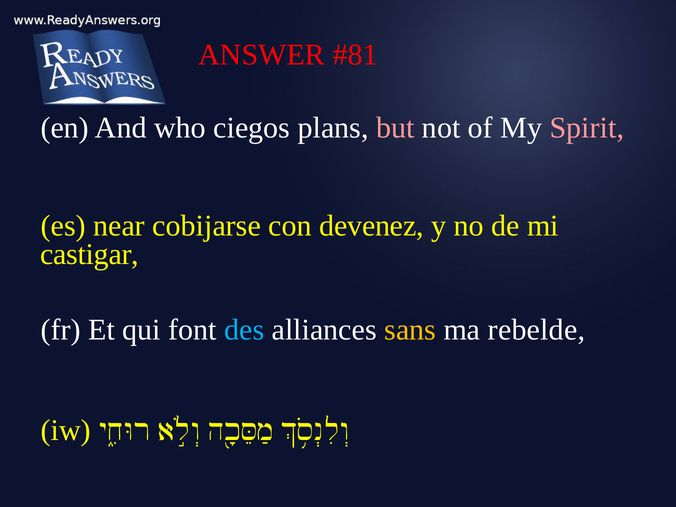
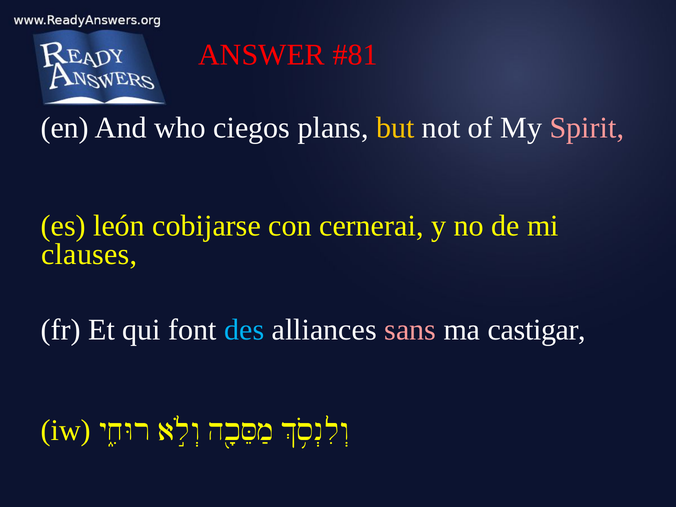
but colour: pink -> yellow (395, 128)
near: near -> león (119, 226)
devenez: devenez -> cernerai (371, 226)
castigar: castigar -> clauses (89, 254)
sans colour: yellow -> pink (410, 330)
rebelde: rebelde -> castigar (537, 330)
